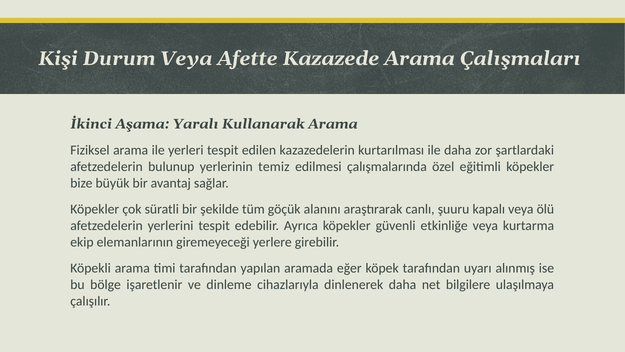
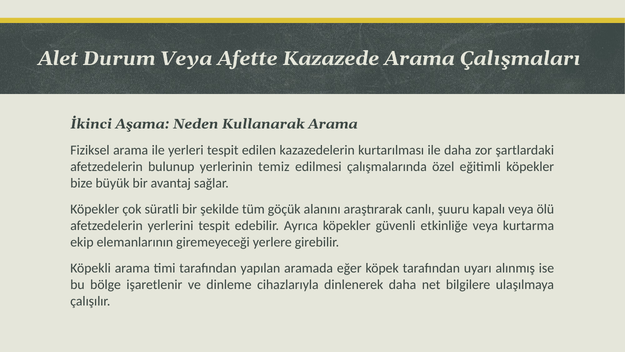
Kişi: Kişi -> Alet (58, 58)
Yaralı: Yaralı -> Neden (196, 124)
